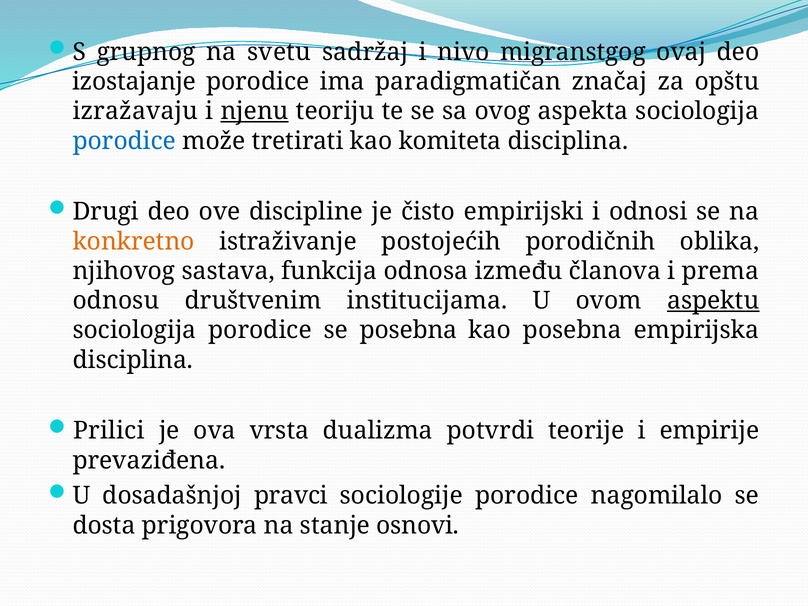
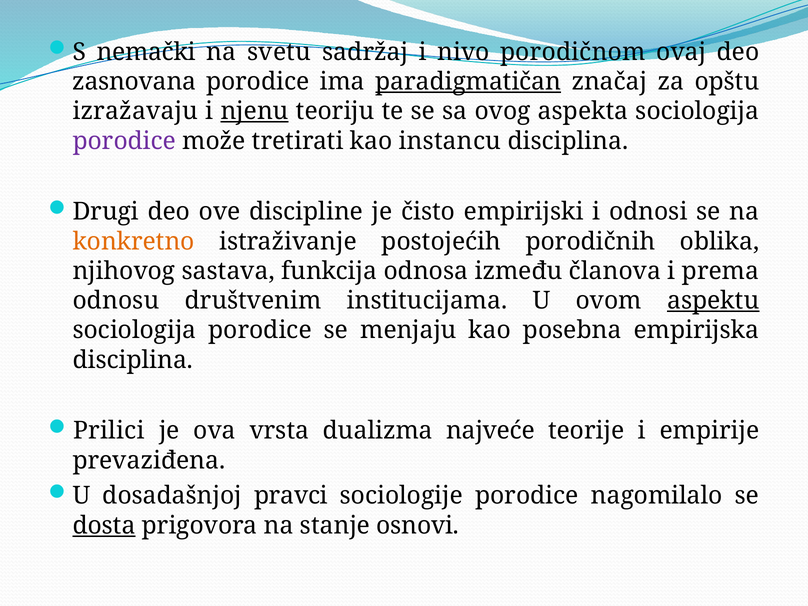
grupnog: grupnog -> nemački (146, 52)
migranstgog: migranstgog -> porodičnom (573, 52)
izostajanje: izostajanje -> zasnovana (134, 82)
paradigmatičan underline: none -> present (468, 82)
porodice colour: blue -> purple (124, 141)
komiteta: komiteta -> instancu (450, 141)
se posebna: posebna -> menjaju (408, 330)
potvrdi: potvrdi -> najveće (491, 431)
dosta underline: none -> present (104, 525)
